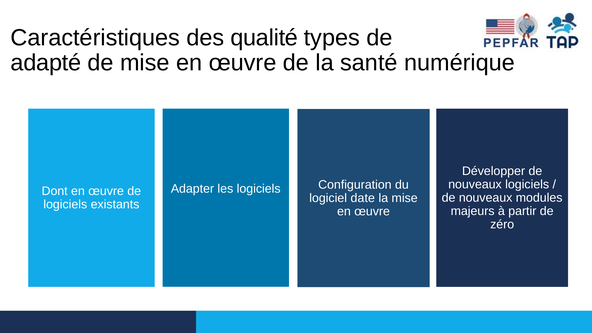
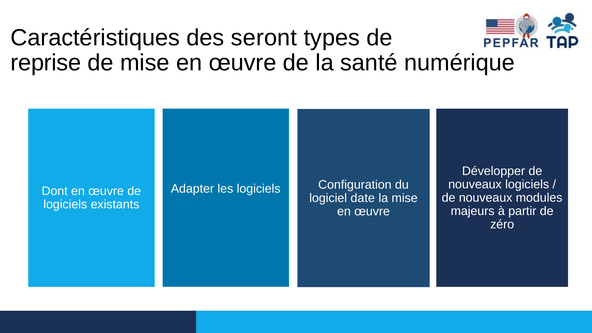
qualité: qualité -> seront (264, 38)
adapté: adapté -> reprise (46, 63)
